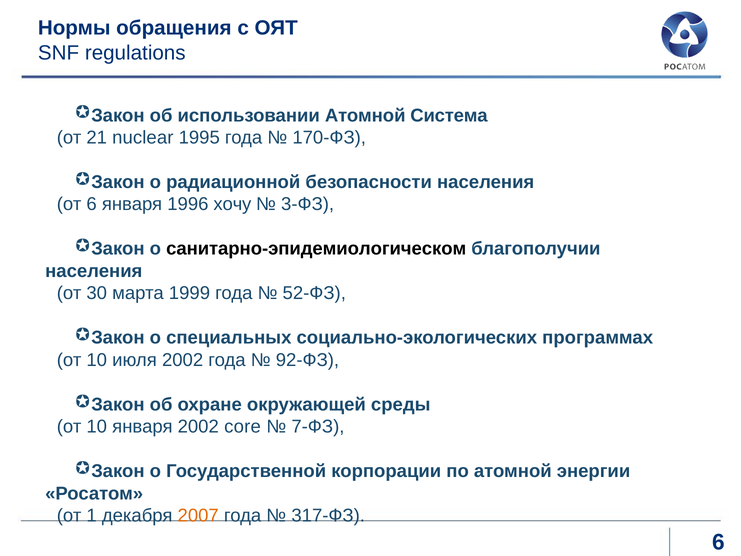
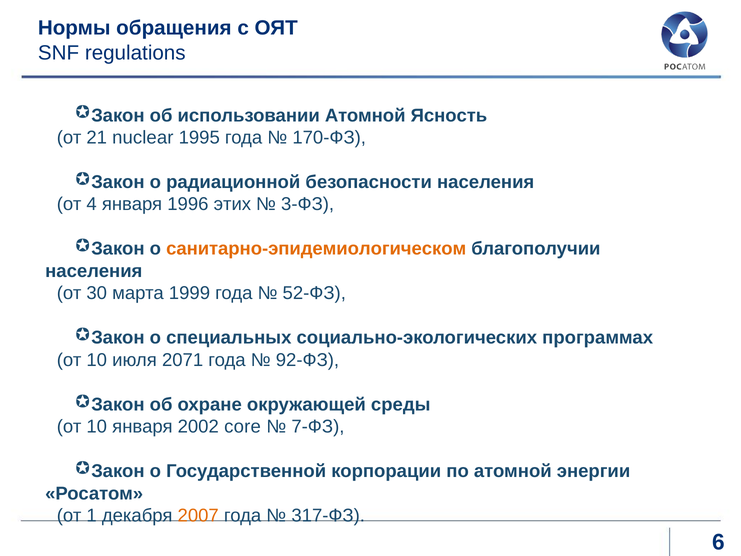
Система: Система -> Ясность (449, 115)
от 6: 6 -> 4 (92, 204)
хочу: хочу -> этих (232, 204)
санитарно-эпидемиологическом colour: black -> orange (316, 249)
июля 2002: 2002 -> 2071 (183, 360)
